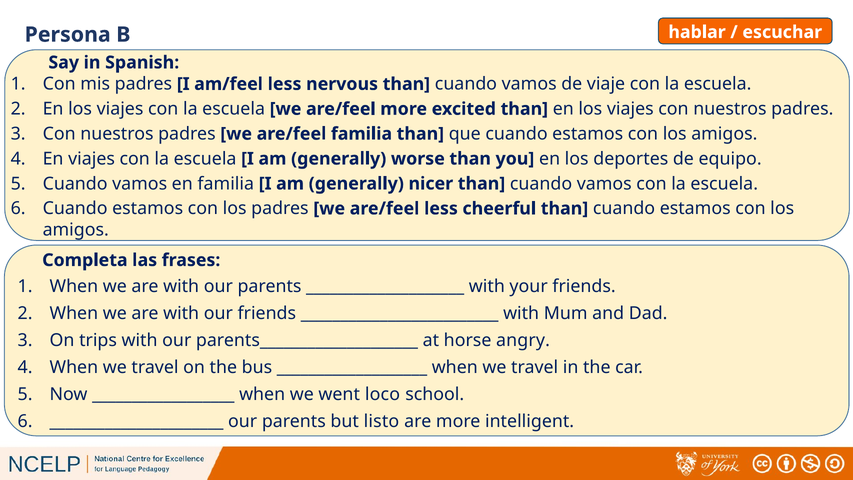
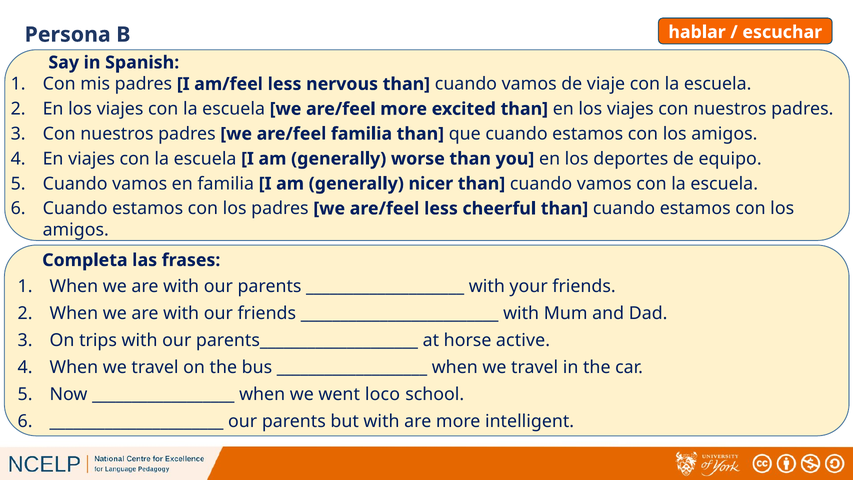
angry: angry -> active (523, 340)
but listo: listo -> with (382, 421)
